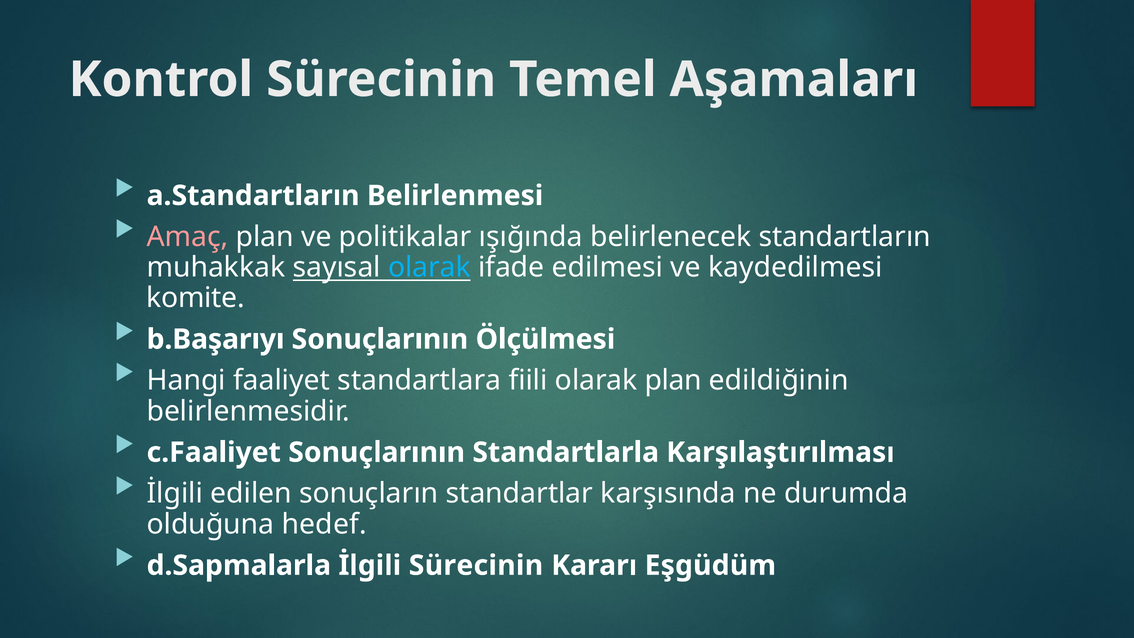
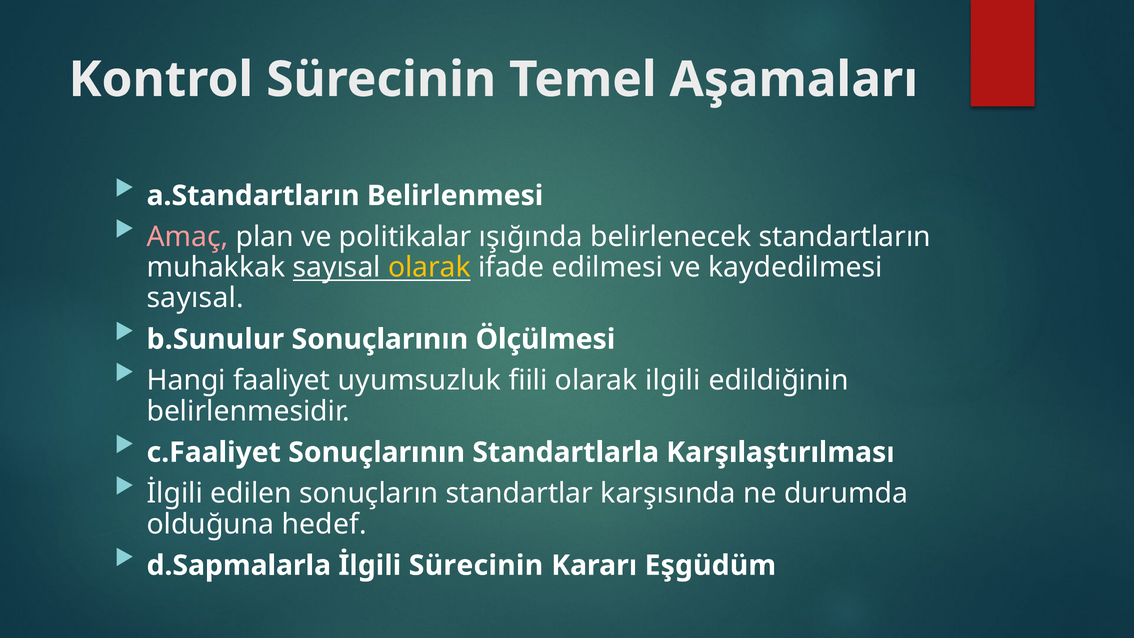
olarak colour: light blue -> yellow (429, 267)
komite: komite -> sayısal (195, 298)
b.Başarıyı: b.Başarıyı -> b.Sunulur (215, 339)
standartlara: standartlara -> uyumsuzluk (419, 380)
olarak plan: plan -> ilgili (673, 380)
